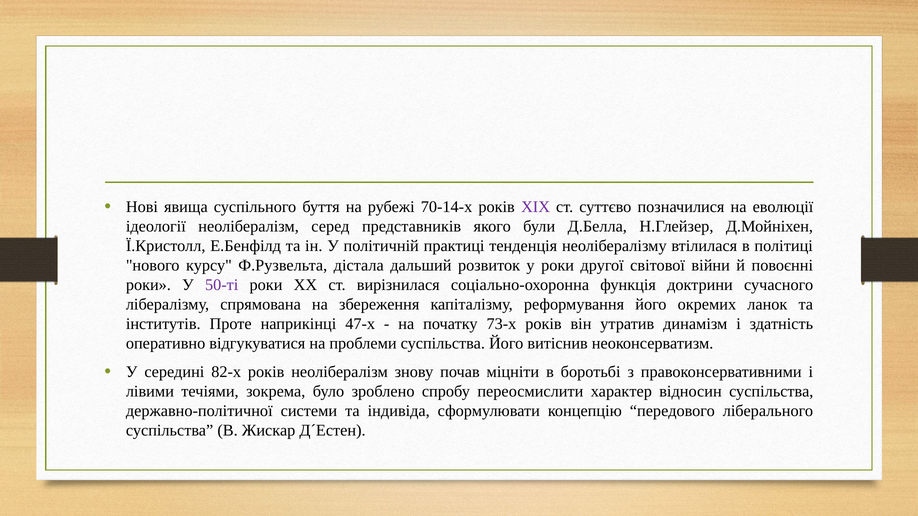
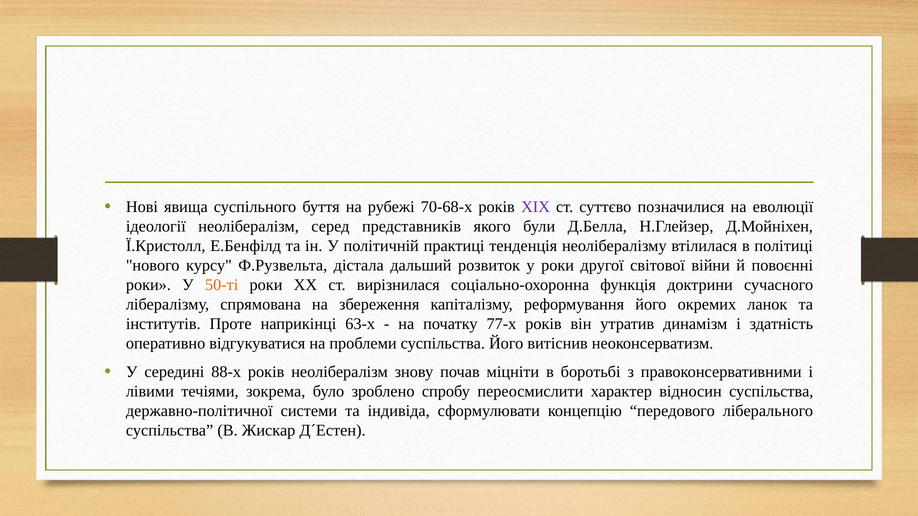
70-14-х: 70-14-х -> 70-68-х (447, 207)
50-ті colour: purple -> orange (222, 285)
47-х: 47-х -> 63-х (360, 324)
73-х: 73-х -> 77-х (501, 324)
82-х: 82-х -> 88-х (226, 372)
